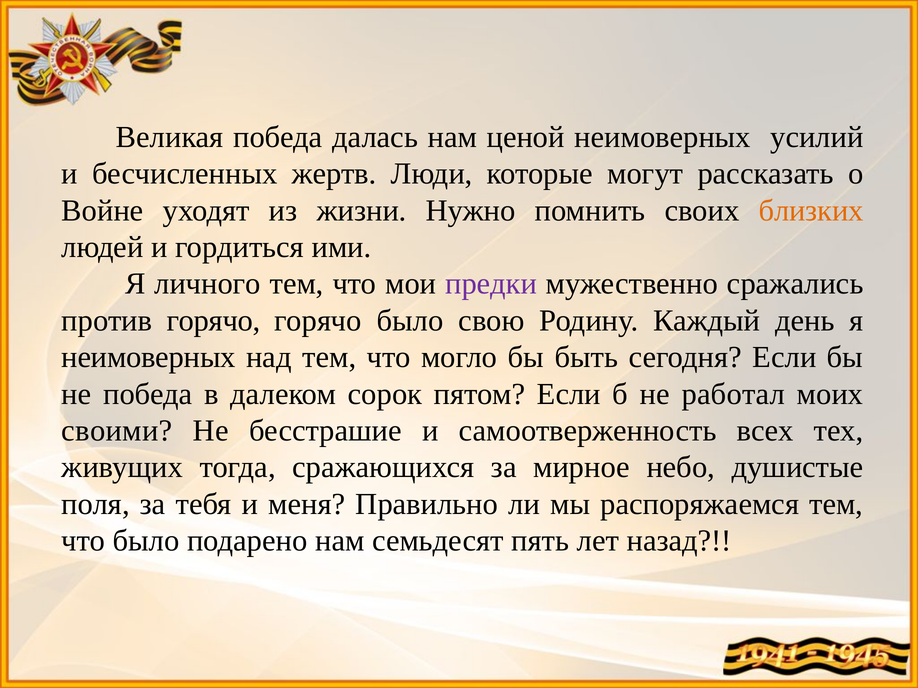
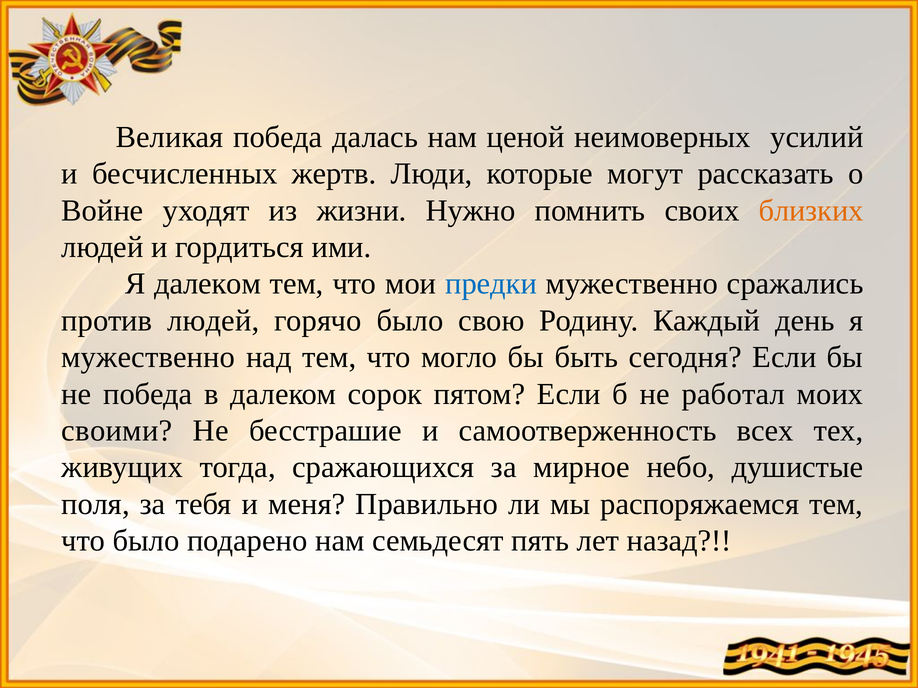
Я личного: личного -> далеком (208, 284)
предки colour: purple -> blue (491, 284)
против горячо: горячо -> людей (213, 321)
неимоверных: неимоверных -> мужественно (148, 357)
